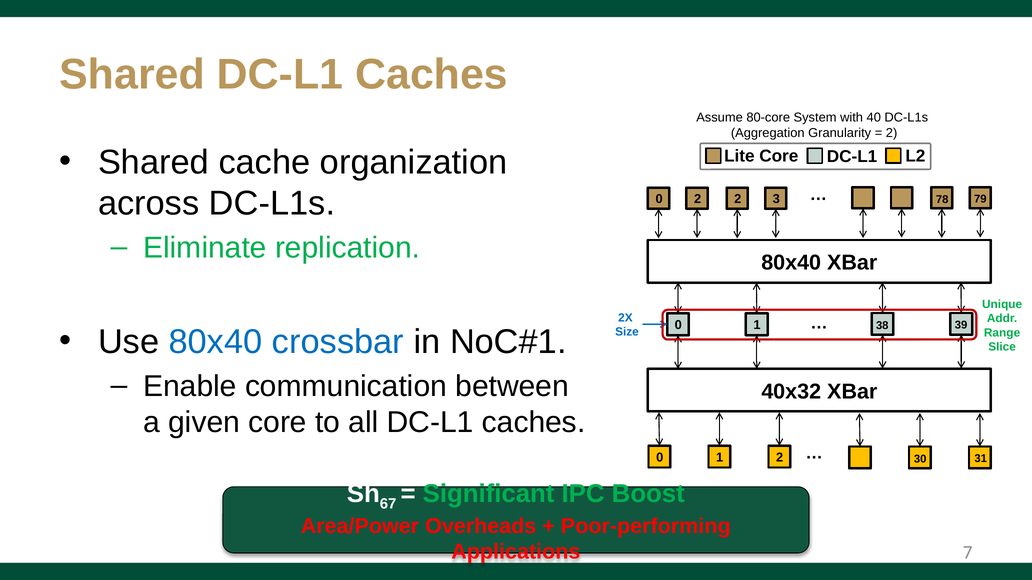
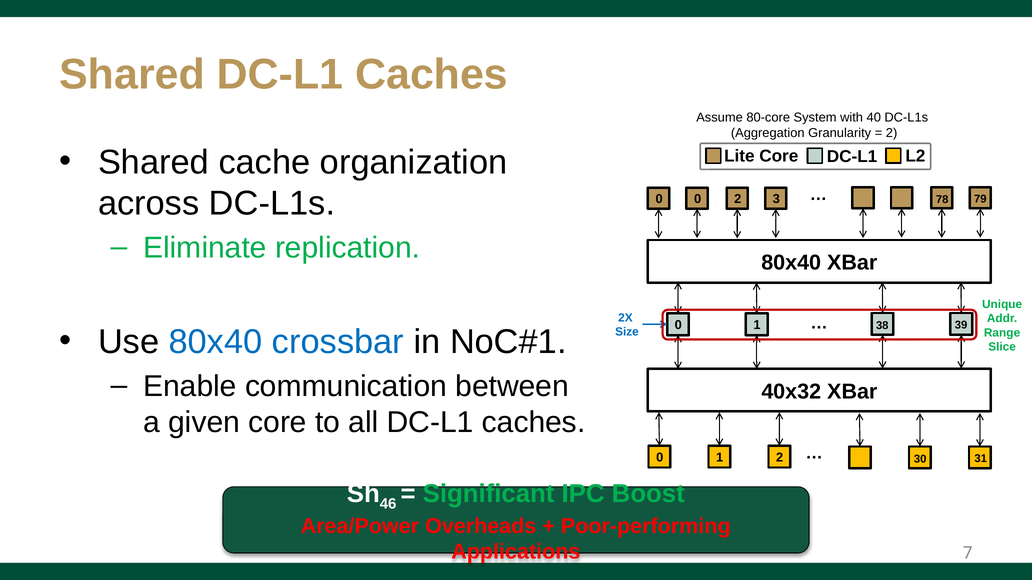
2: 2 -> 0 (698, 199)
67: 67 -> 46 (388, 504)
